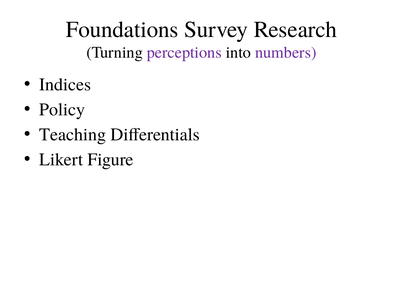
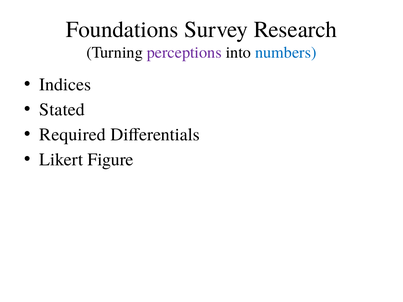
numbers colour: purple -> blue (286, 53)
Policy: Policy -> Stated (62, 110)
Teaching: Teaching -> Required (73, 135)
